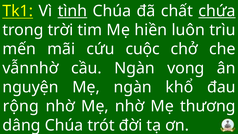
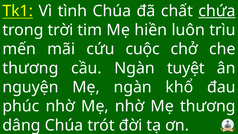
tình underline: present -> none (72, 11)
vẫnnhờ: vẫnnhờ -> thương (30, 68)
vong: vong -> tuyệt (186, 68)
rộng: rộng -> phúc (21, 106)
